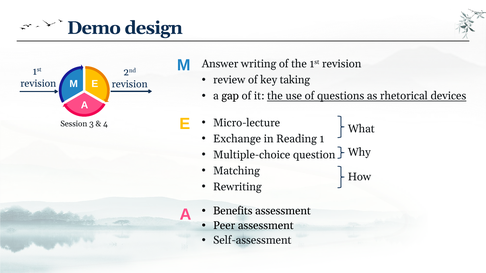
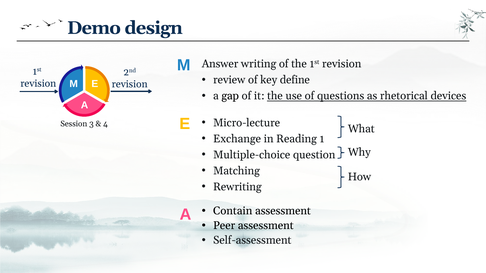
taking: taking -> define (295, 80)
Benefits: Benefits -> Contain (233, 211)
